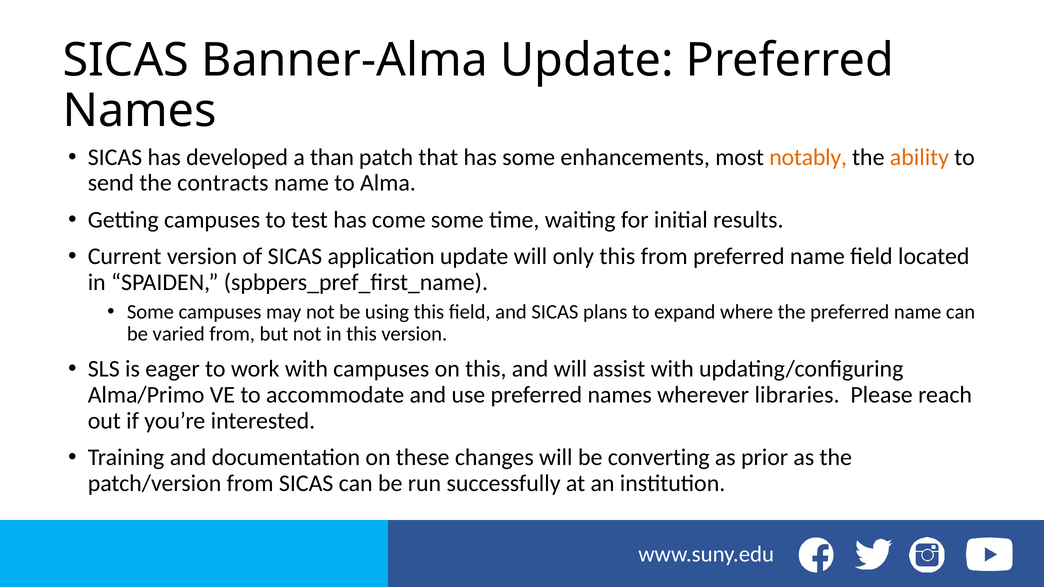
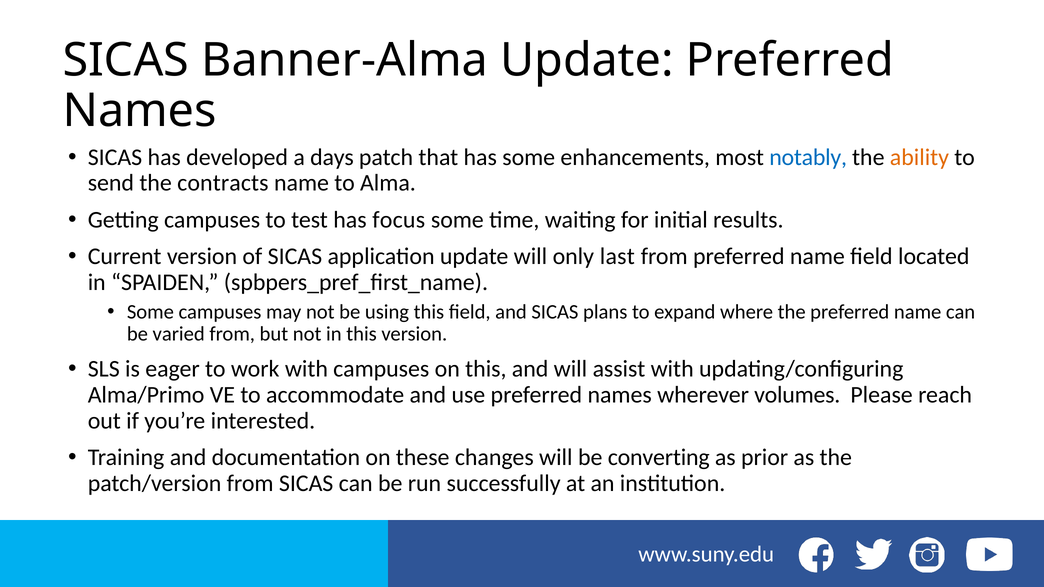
than: than -> days (332, 157)
notably colour: orange -> blue (808, 157)
come: come -> focus (399, 220)
only this: this -> last (617, 257)
libraries: libraries -> volumes (797, 395)
